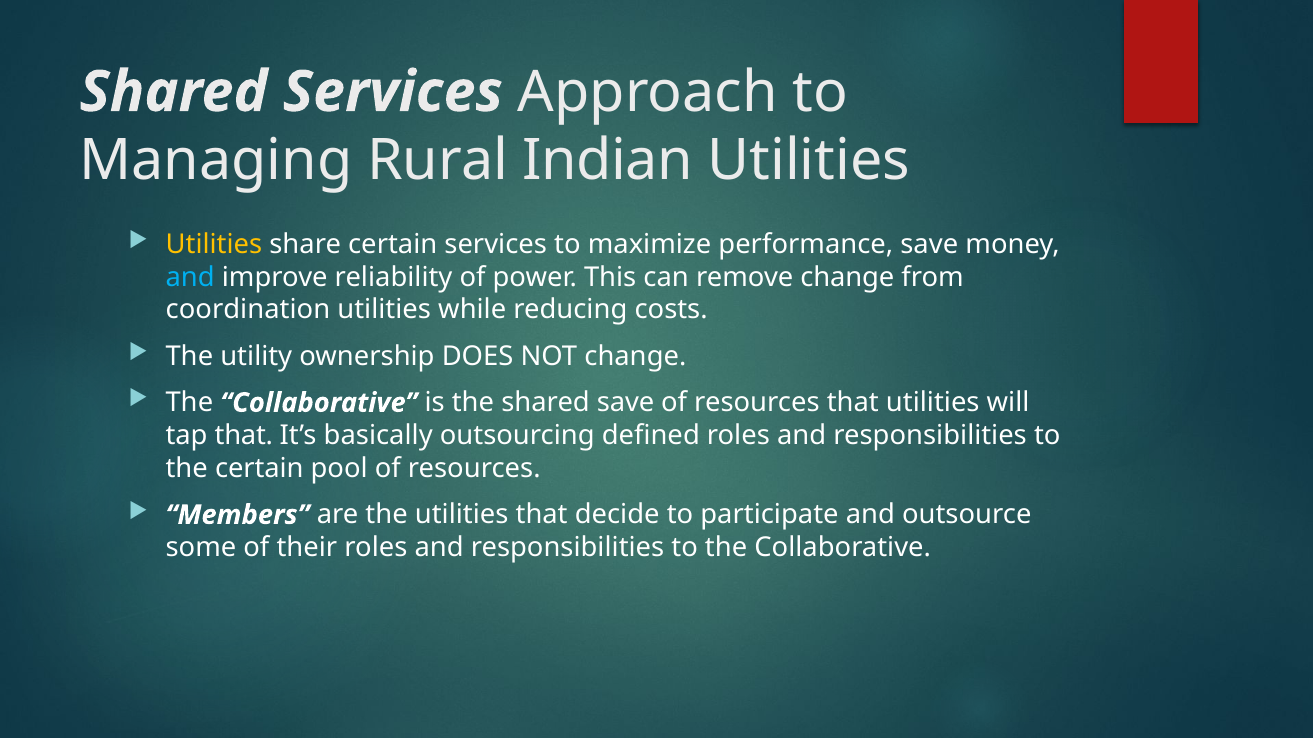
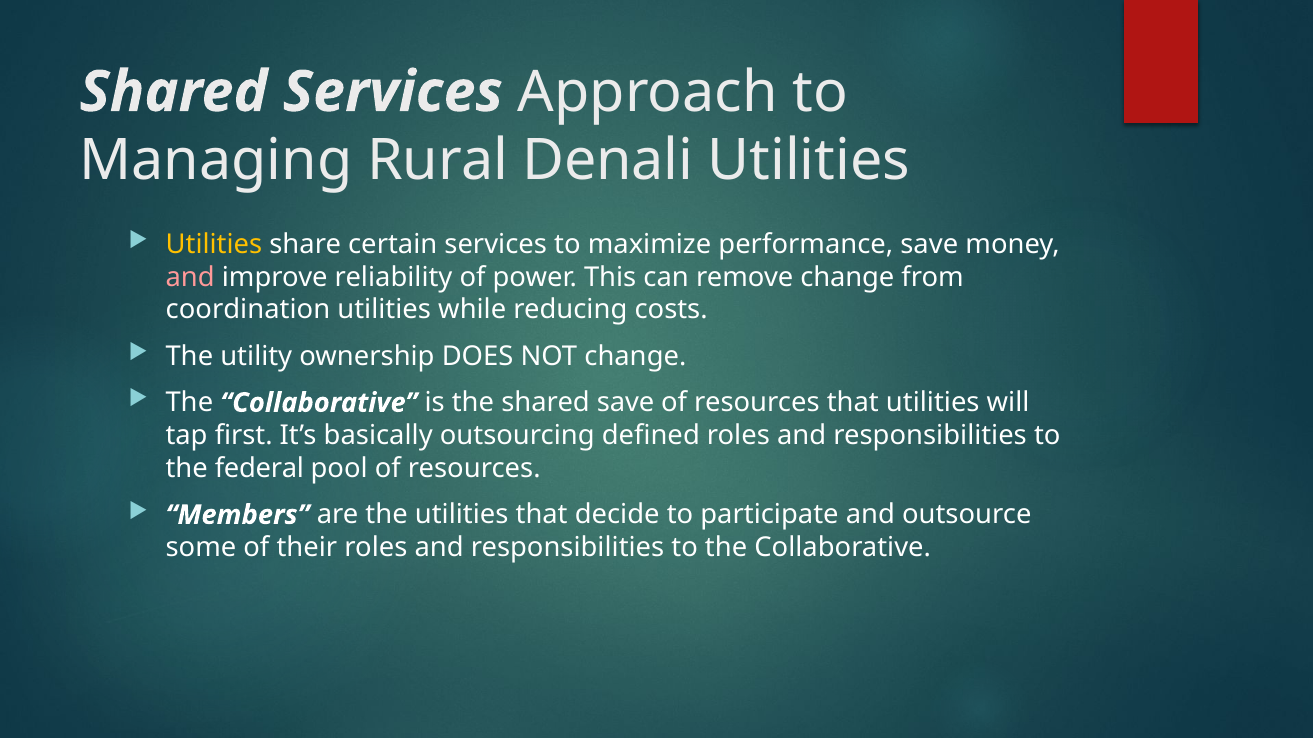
Indian: Indian -> Denali (608, 161)
and colour: light blue -> pink (190, 277)
tap that: that -> first (244, 436)
the certain: certain -> federal (259, 469)
